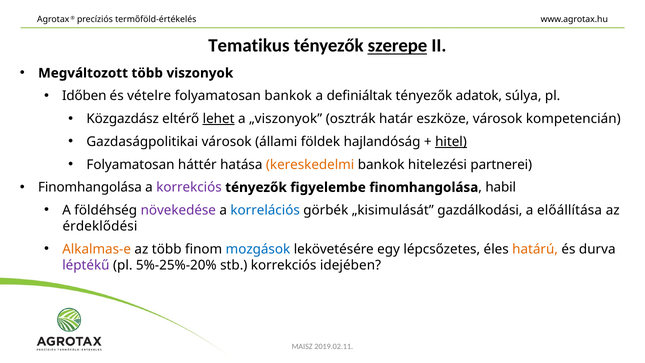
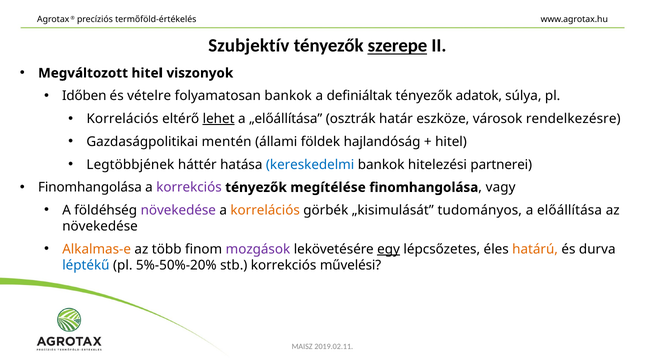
Tematikus: Tematikus -> Szubjektív (249, 46)
Megváltozott több: több -> hitel (147, 73)
Közgazdász: Közgazdász -> Korrelációs (123, 119)
„viszonyok: „viszonyok -> „előállítása (286, 119)
kompetencián: kompetencián -> rendelkezésre (573, 119)
Gazdaságpolitikai városok: városok -> mentén (227, 142)
hitel underline: present -> none (451, 142)
Folyamatosan: Folyamatosan -> Legtöbbjének (130, 164)
kereskedelmi colour: orange -> blue (310, 164)
figyelembe: figyelembe -> megítélése (328, 187)
habil: habil -> vagy (501, 187)
korrelációs colour: blue -> orange (265, 210)
gazdálkodási: gazdálkodási -> tudományos (480, 210)
érdeklődési: érdeklődési -> növekedése (100, 226)
mozgások colour: blue -> purple (258, 249)
egy underline: none -> present (389, 249)
léptékű colour: purple -> blue (86, 265)
5%-25%-20%: 5%-25%-20% -> 5%-50%-20% (176, 265)
idejében: idejében -> művelési (351, 265)
